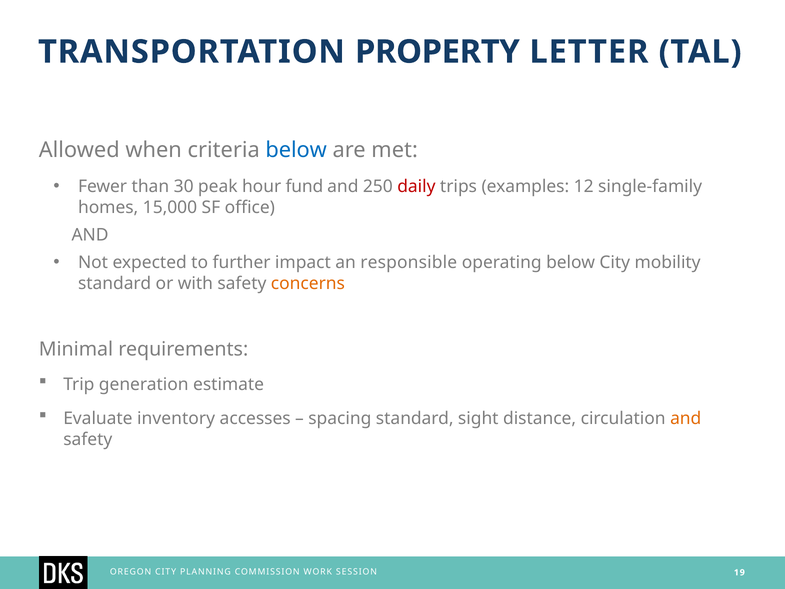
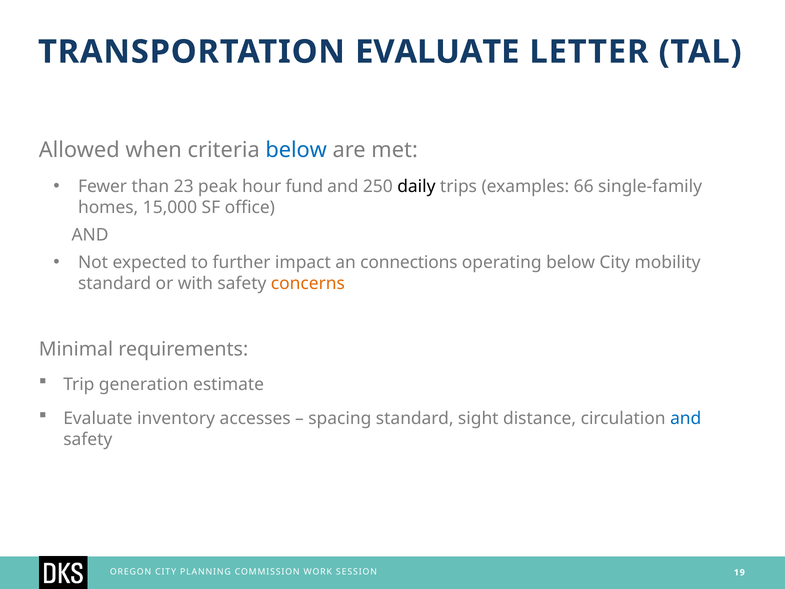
TRANSPORTATION PROPERTY: PROPERTY -> EVALUATE (437, 52)
30: 30 -> 23 (184, 187)
daily colour: red -> black (416, 187)
12: 12 -> 66 (584, 187)
responsible: responsible -> connections (409, 262)
and colour: orange -> blue (686, 418)
